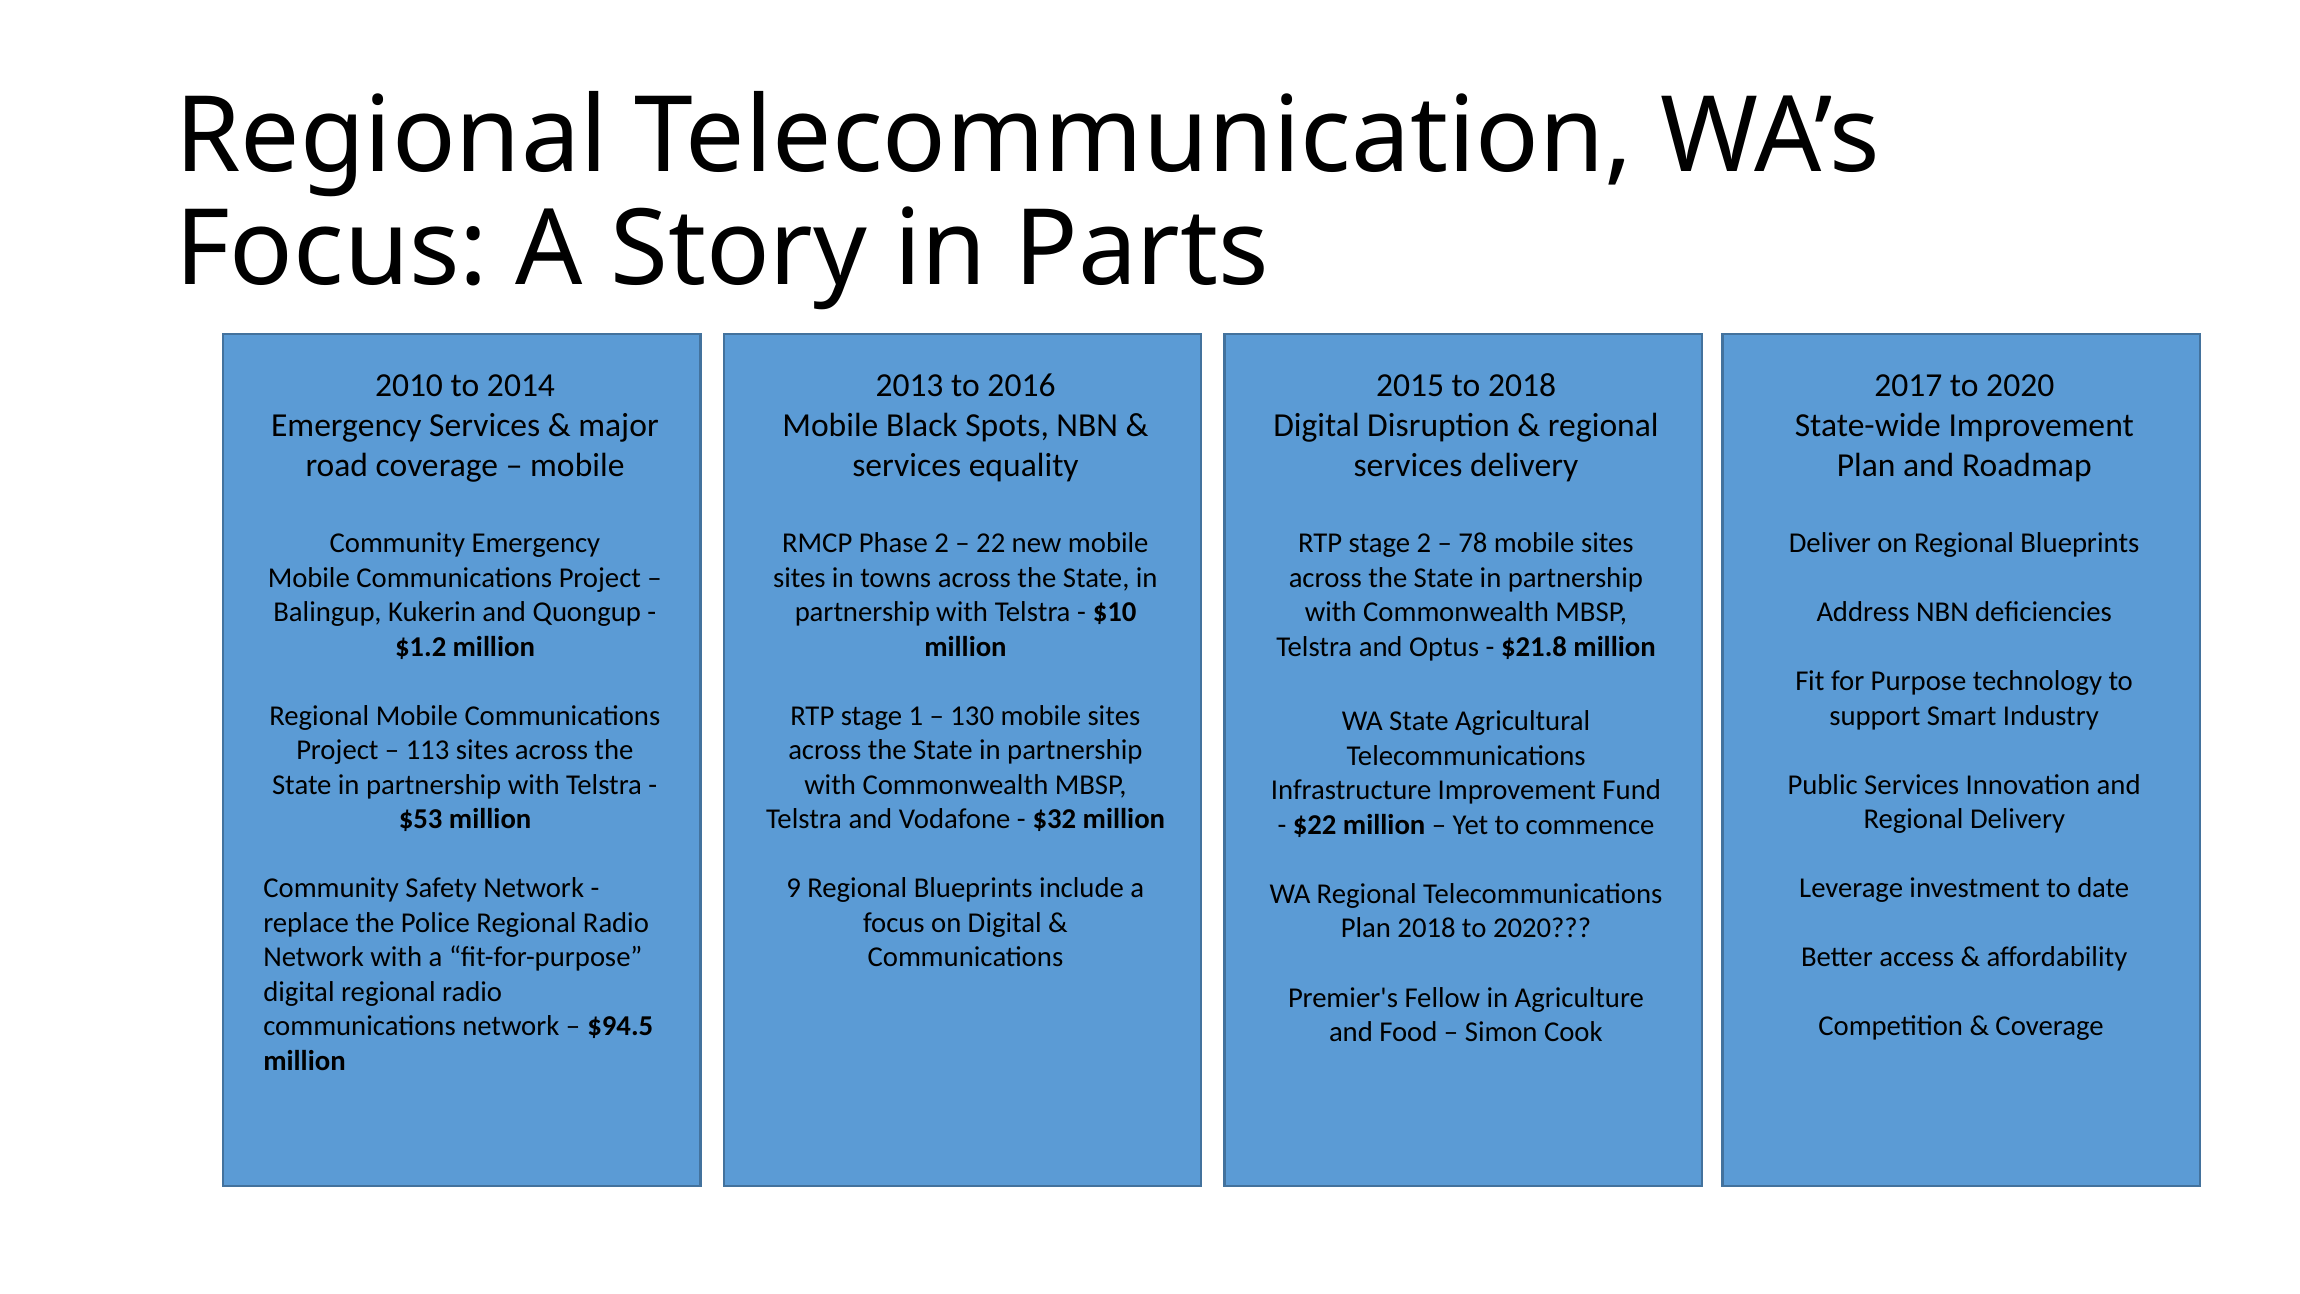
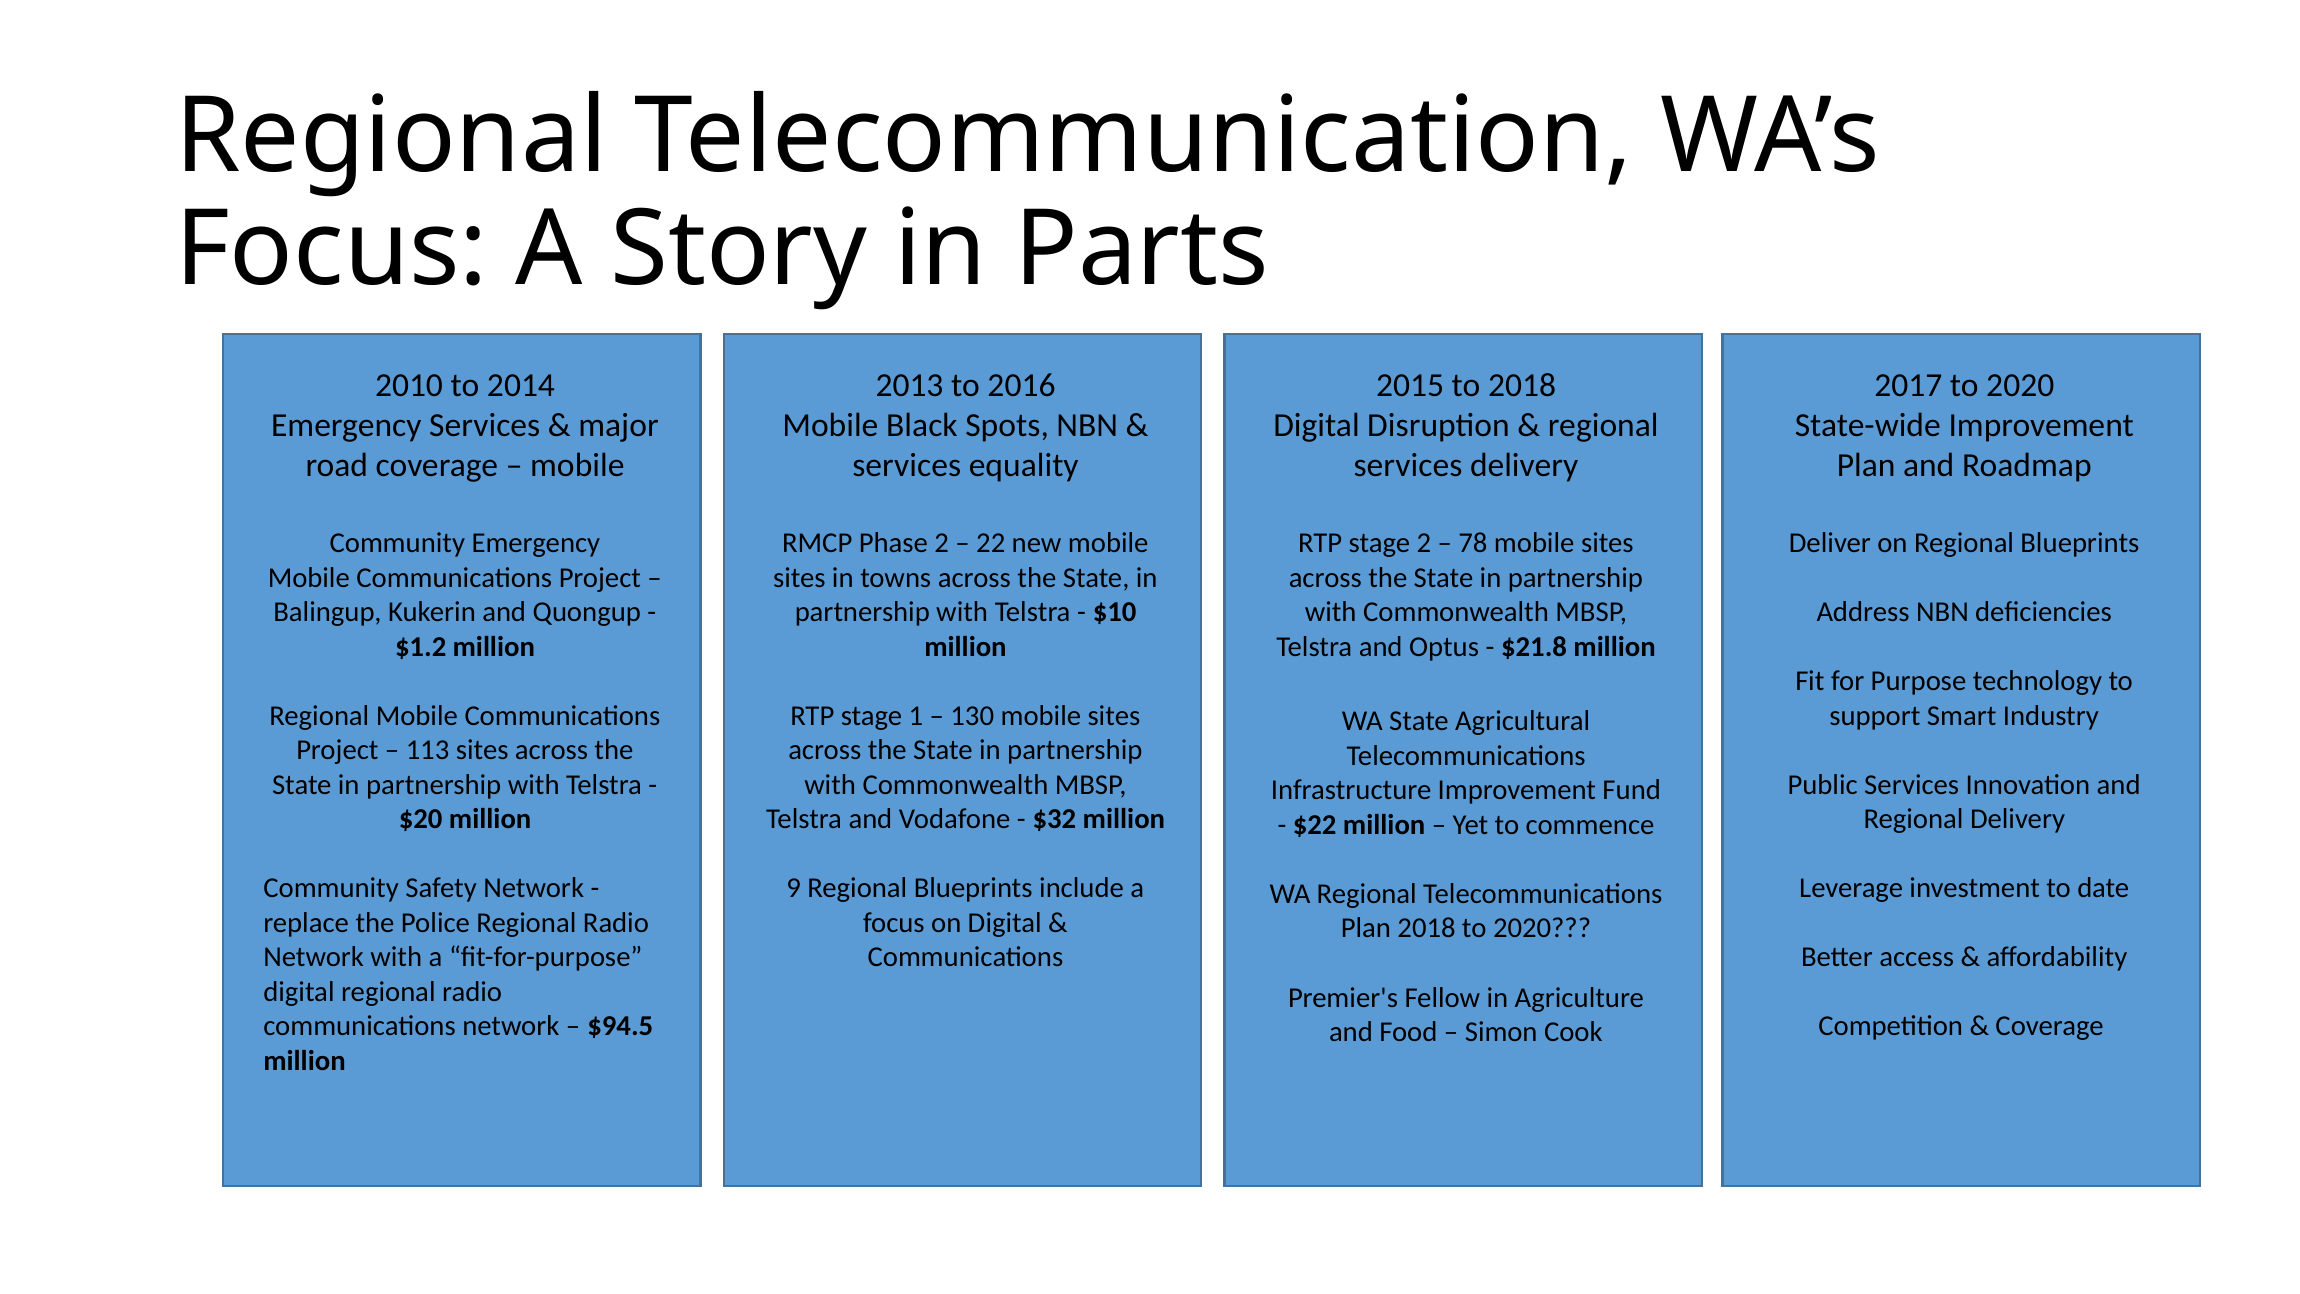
$53: $53 -> $20 (421, 819)
